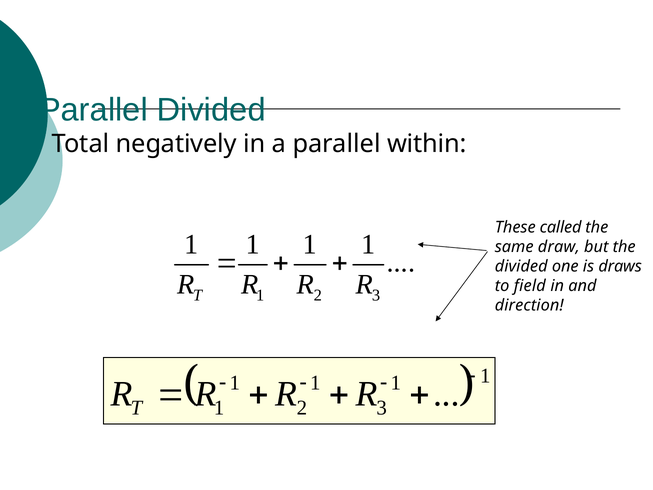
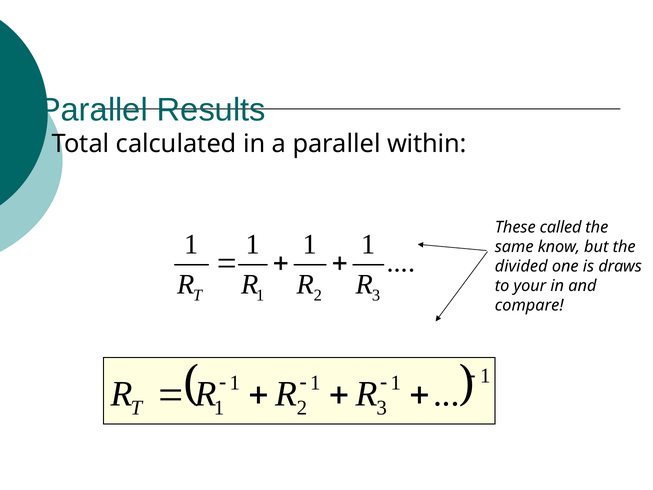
Parallel Divided: Divided -> Results (211, 110)
negatively: negatively -> calculated (176, 144)
draw: draw -> know (559, 247)
field: field -> your (530, 286)
direction: direction -> compare (529, 305)
